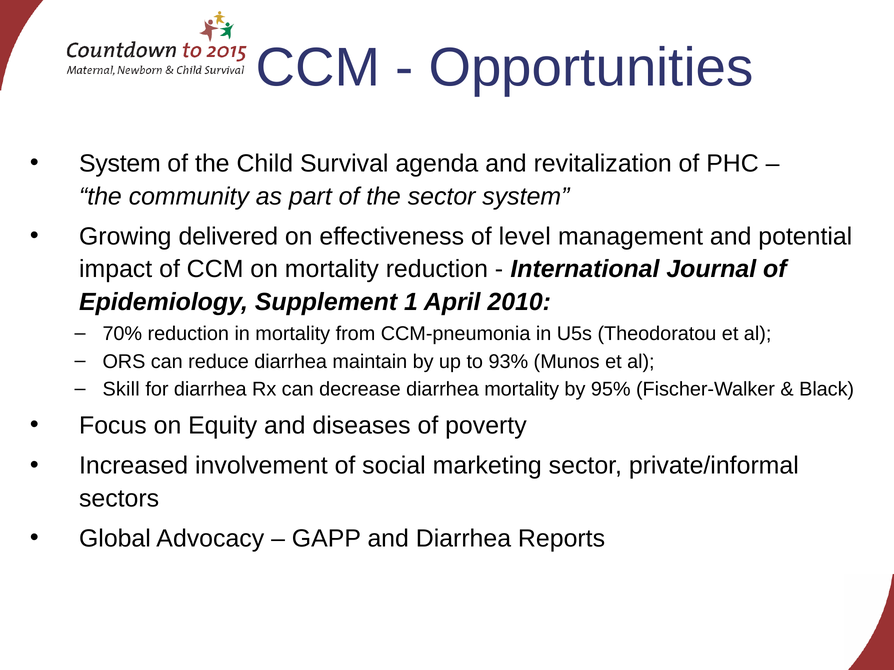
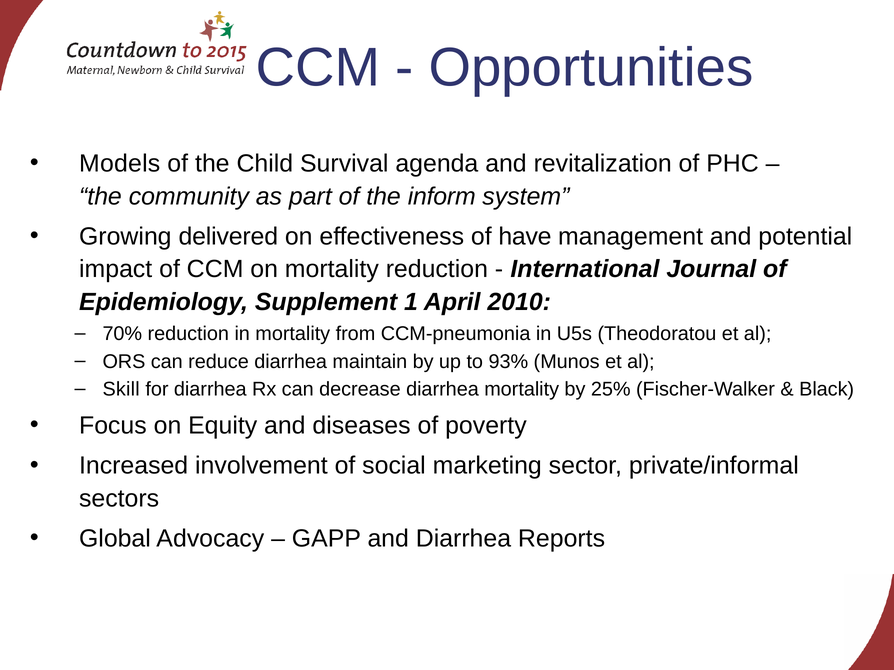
System: System -> Models (120, 164)
the sector: sector -> inform (442, 197)
level: level -> have (525, 237)
95%: 95% -> 25% (611, 390)
